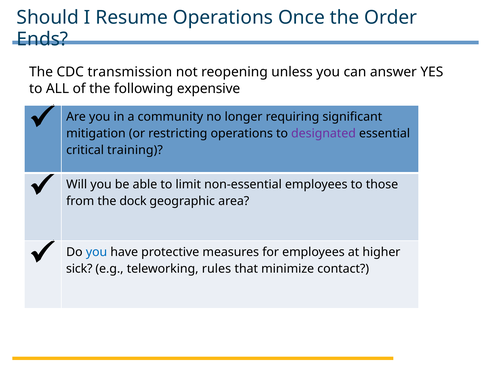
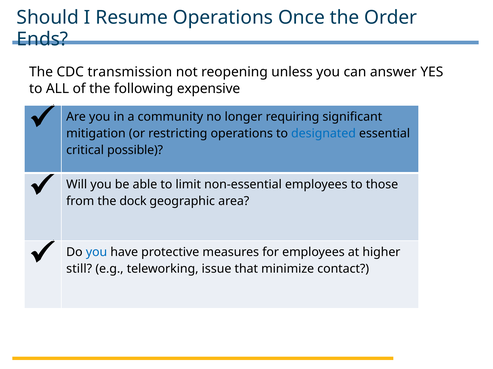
designated colour: purple -> blue (324, 134)
training: training -> possible (135, 151)
sick: sick -> still (79, 269)
rules: rules -> issue (217, 269)
